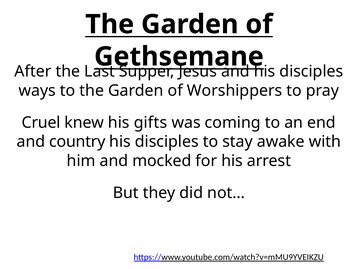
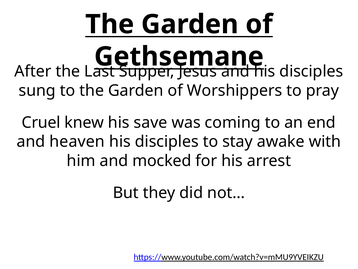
ways: ways -> sung (37, 90)
gifts: gifts -> save (151, 122)
country: country -> heaven (77, 141)
